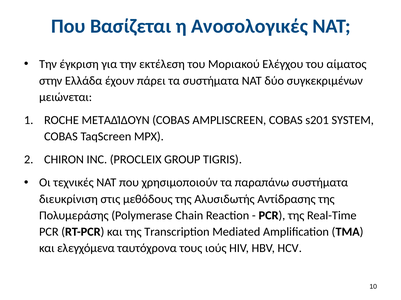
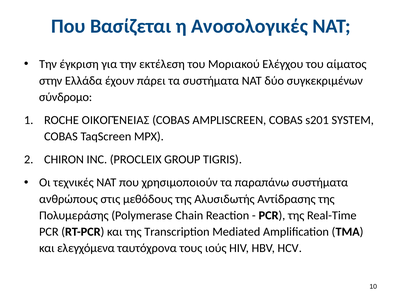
μειώνεται: μειώνεται -> σύνδρομο (66, 97)
ΜΕΤΑΔΊΔΟΥΝ: ΜΕΤΑΔΊΔΟΥΝ -> ΟΙΚΟΓΈΝΕΙΑΣ (115, 120)
διευκρίνιση: διευκρίνιση -> ανθρώπους (68, 200)
